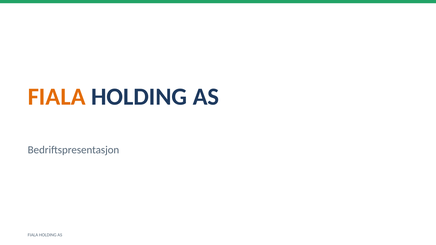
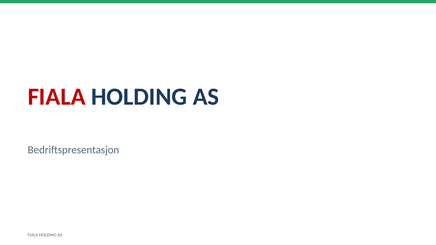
FIALA colour: orange -> red (57, 97)
